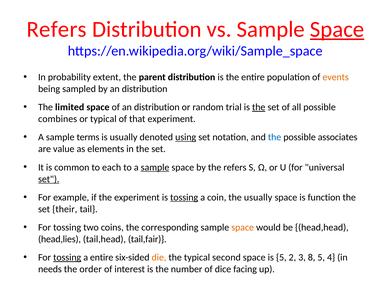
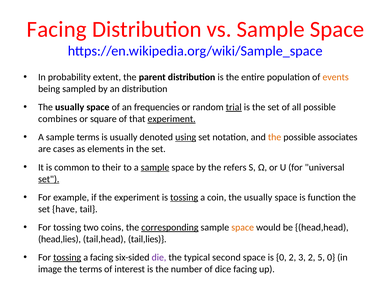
Refers: Refers -> Facing (57, 29)
Space underline: present -> none (337, 29)
limited: limited -> usually (70, 107)
of an distribution: distribution -> frequencies (157, 107)
trial underline: none -> present (234, 107)
the underline: present -> none (259, 107)
or typical: typical -> square (103, 119)
experiment underline: none -> present (172, 119)
the colour: blue -> orange (275, 137)
value: value -> cases (64, 149)
each: each -> their (112, 167)
their: their -> have (65, 209)
corresponding underline: none -> present (170, 227)
tail,fair: tail,fair -> tail,lies (147, 239)
a entire: entire -> facing (102, 257)
die colour: orange -> purple (159, 257)
is 5: 5 -> 0 (281, 257)
3 8: 8 -> 2 (312, 257)
5 4: 4 -> 0 (331, 257)
needs: needs -> image (50, 268)
the order: order -> terms (91, 268)
